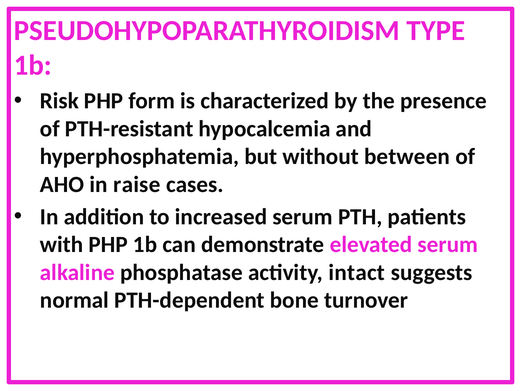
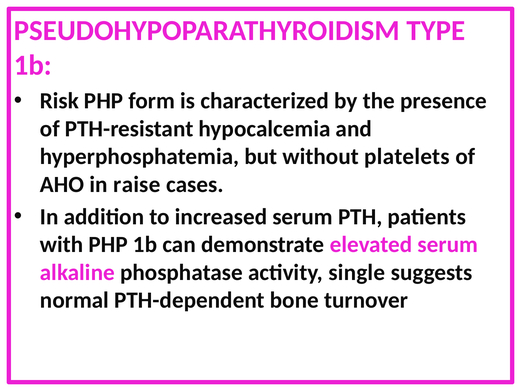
between: between -> platelets (407, 156)
intact: intact -> single (357, 272)
